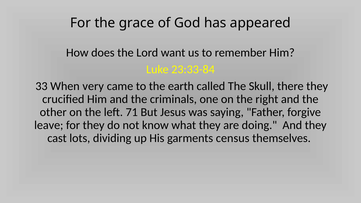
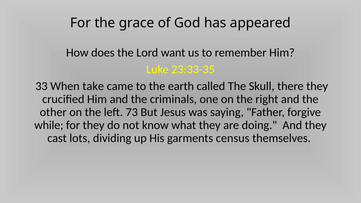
23:33-84: 23:33-84 -> 23:33-35 (193, 69)
very: very -> take (93, 86)
71: 71 -> 73 (132, 112)
leave: leave -> while (49, 125)
